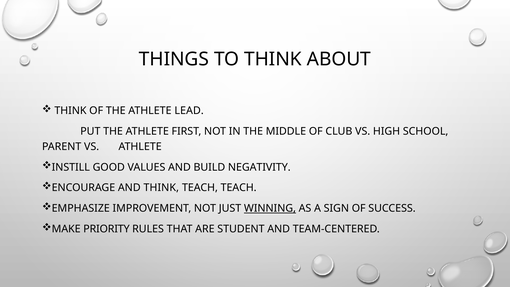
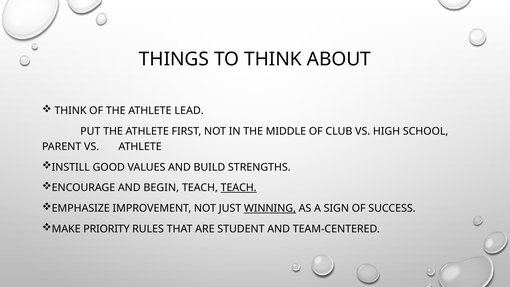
NEGATIVITY: NEGATIVITY -> STRENGTHS (259, 167)
AND THINK: THINK -> BEGIN (161, 188)
TEACH underline: none -> present (239, 188)
